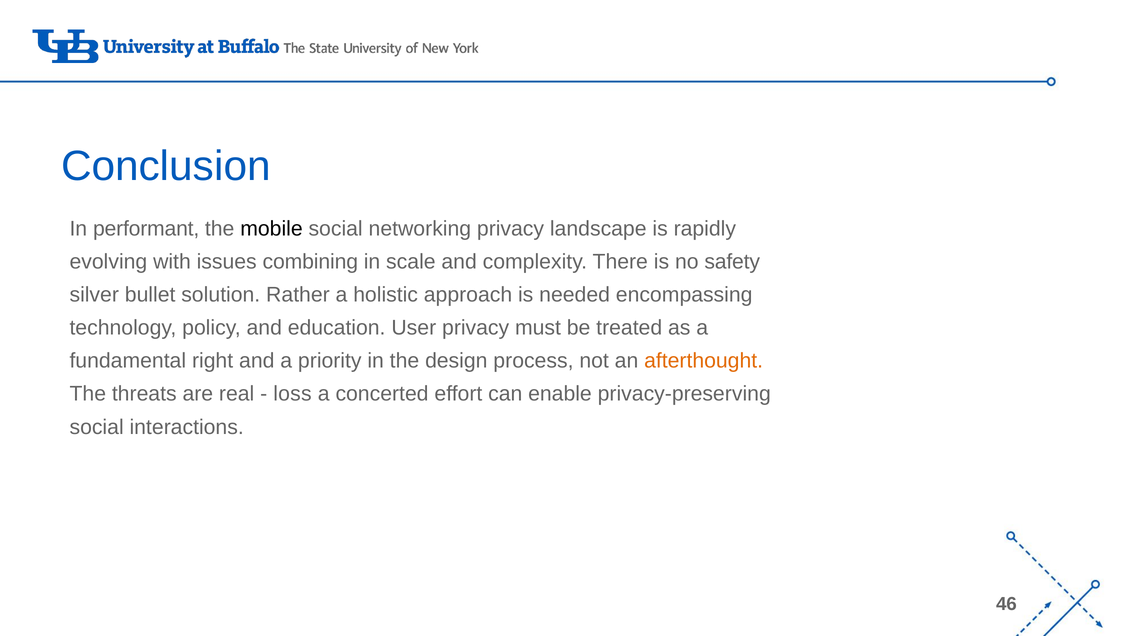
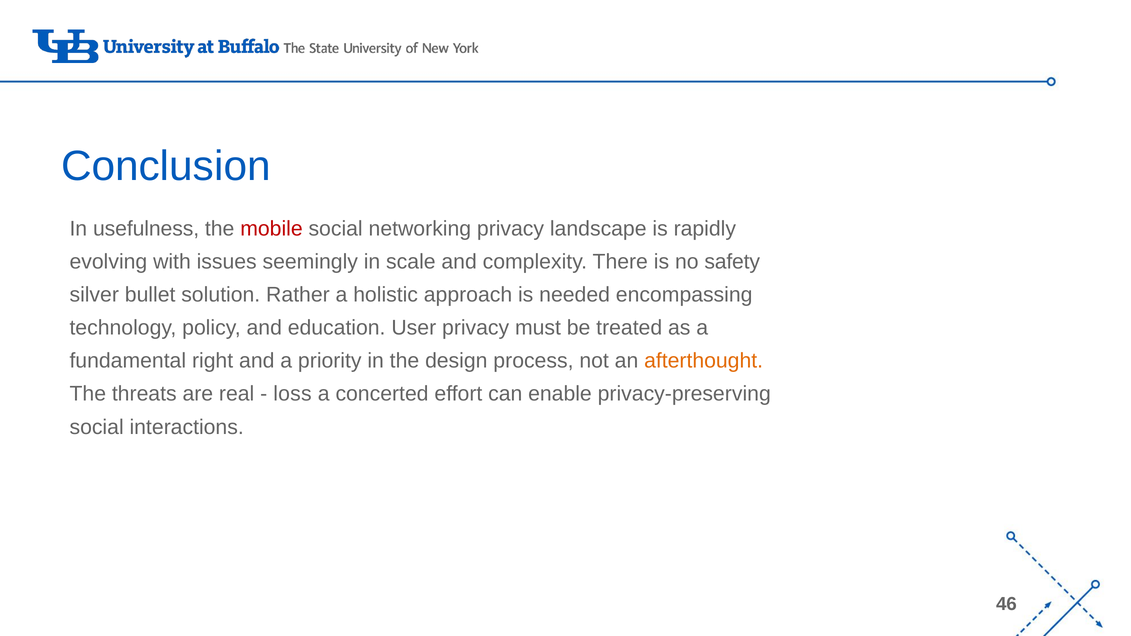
performant: performant -> usefulness (146, 229)
mobile colour: black -> red (271, 229)
combining: combining -> seemingly (310, 262)
